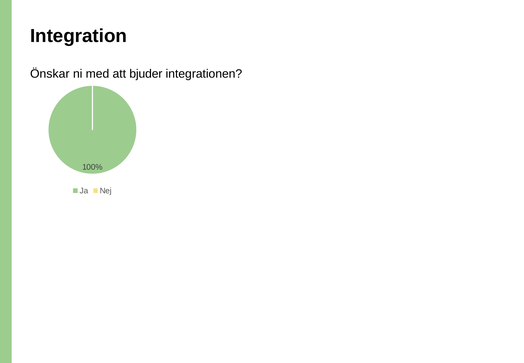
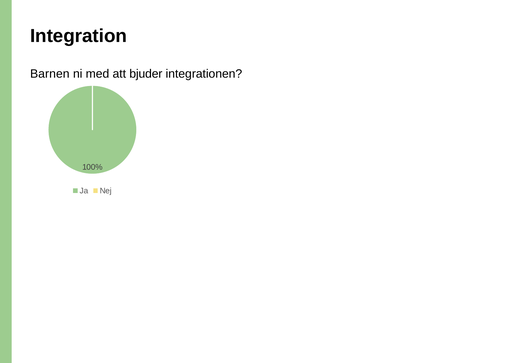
Önskar: Önskar -> Barnen (50, 74)
